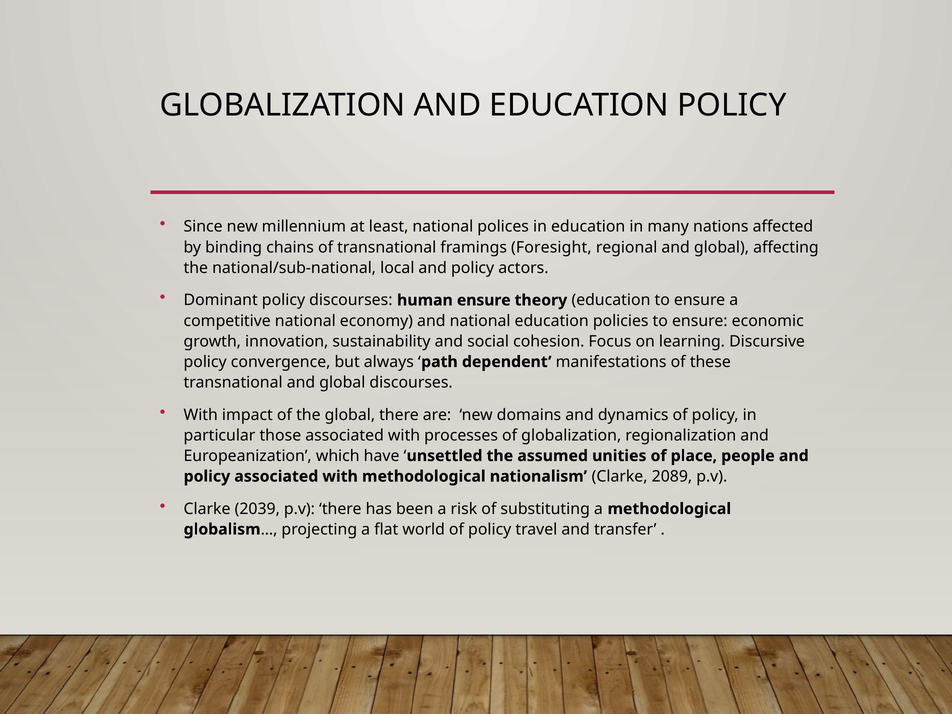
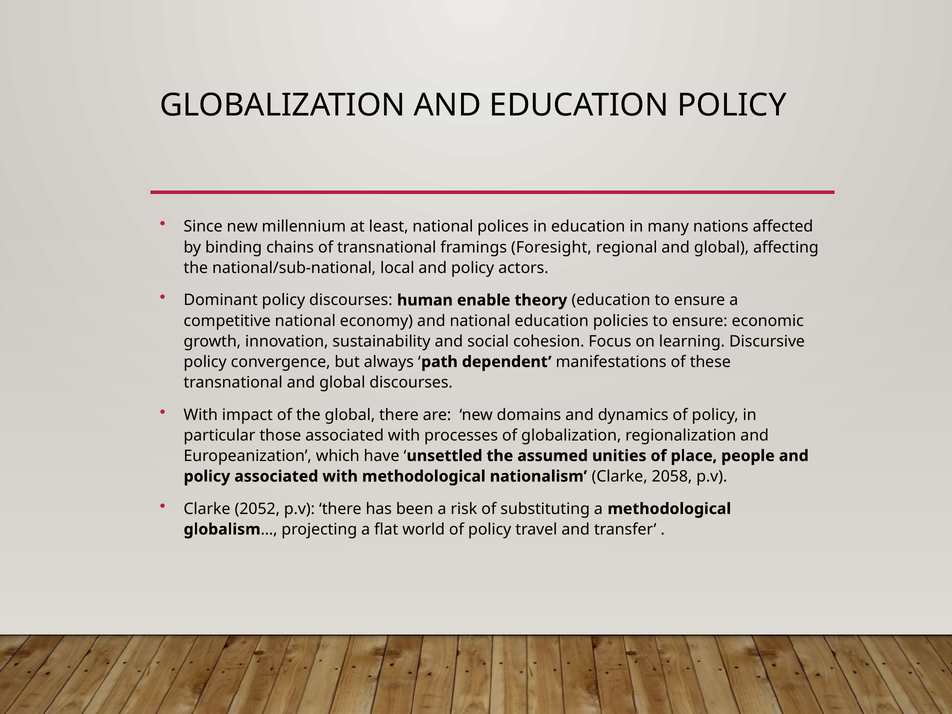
human ensure: ensure -> enable (484, 300)
2089: 2089 -> 2058 (672, 476)
2039: 2039 -> 2052 (257, 509)
